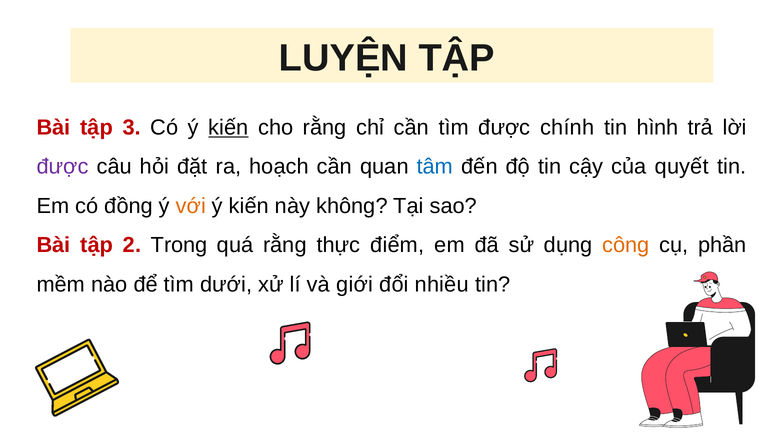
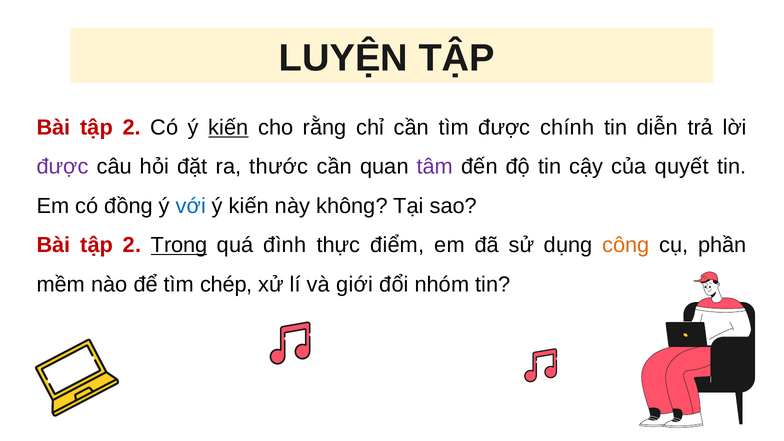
3: 3 -> 2 (132, 128)
hình: hình -> diễn (657, 128)
hoạch: hoạch -> thước (279, 167)
tâm colour: blue -> purple (435, 167)
với colour: orange -> blue (191, 206)
Trong underline: none -> present (179, 245)
quá rằng: rằng -> đình (285, 245)
dưới: dưới -> chép (226, 284)
nhiều: nhiều -> nhóm (442, 284)
